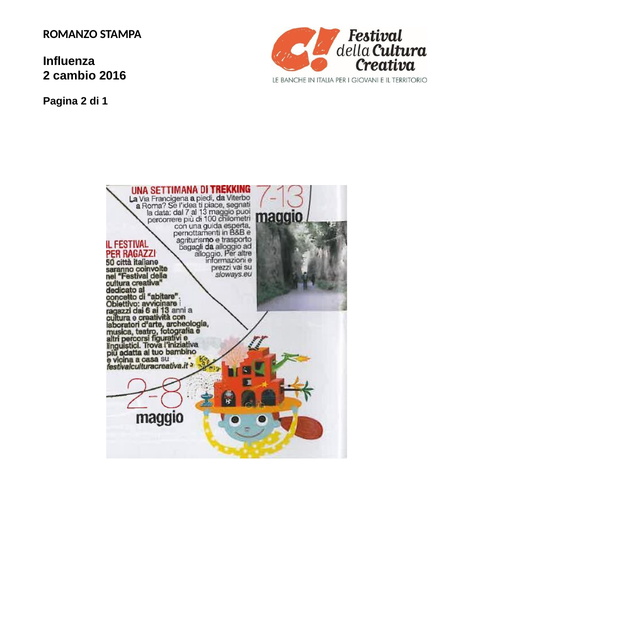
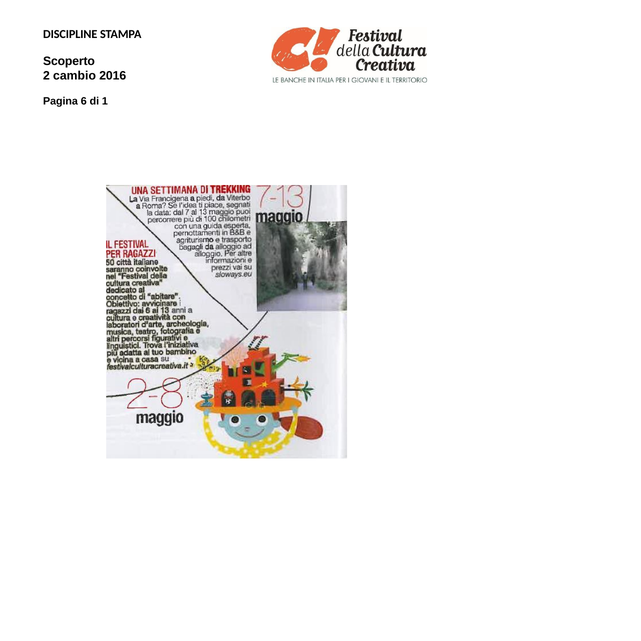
ROMANZO: ROMANZO -> DISCIPLINE (70, 34)
Influenza: Influenza -> Scoperto (69, 61)
Pagina 2: 2 -> 6 (84, 101)
